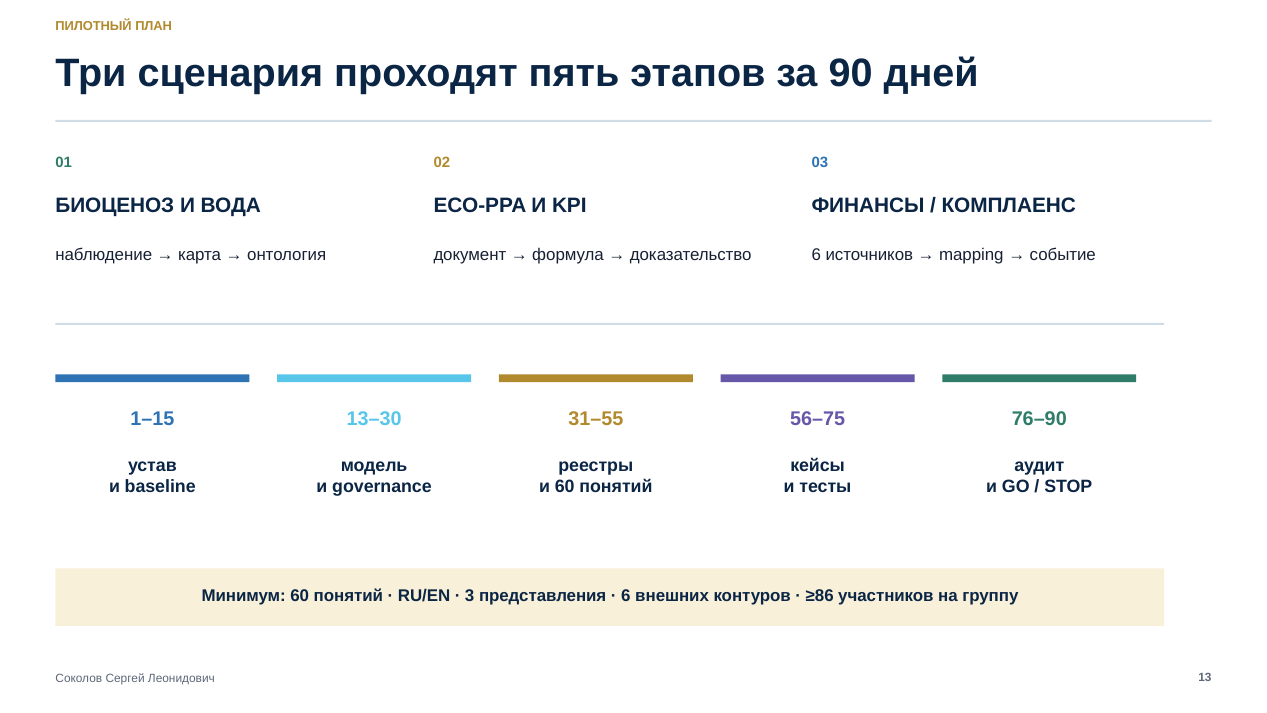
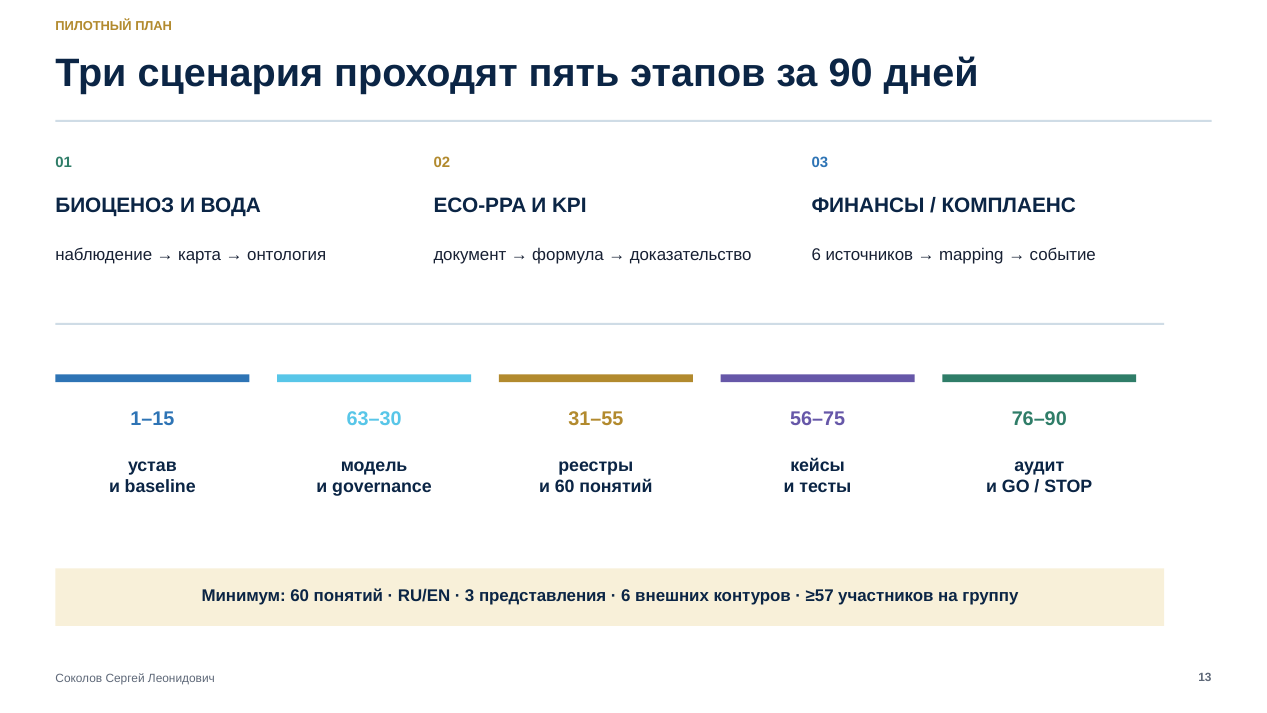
13–30: 13–30 -> 63–30 (374, 419)
≥86: ≥86 -> ≥57 (820, 595)
